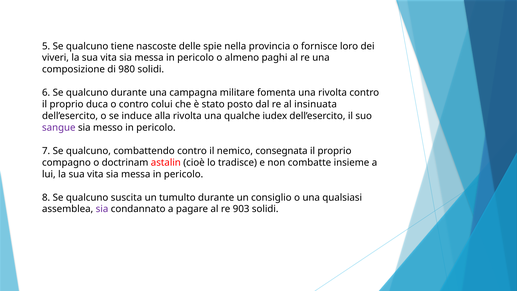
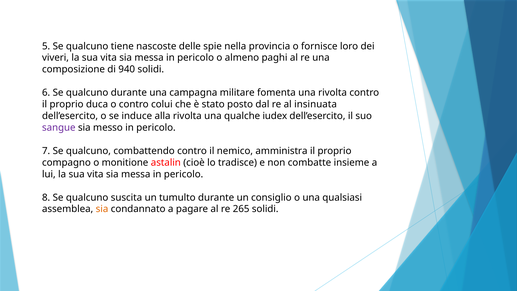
980: 980 -> 940 (127, 69)
consegnata: consegnata -> amministra (281, 151)
doctrinam: doctrinam -> monitione (125, 162)
sia colour: purple -> orange (102, 209)
903: 903 -> 265 (241, 209)
